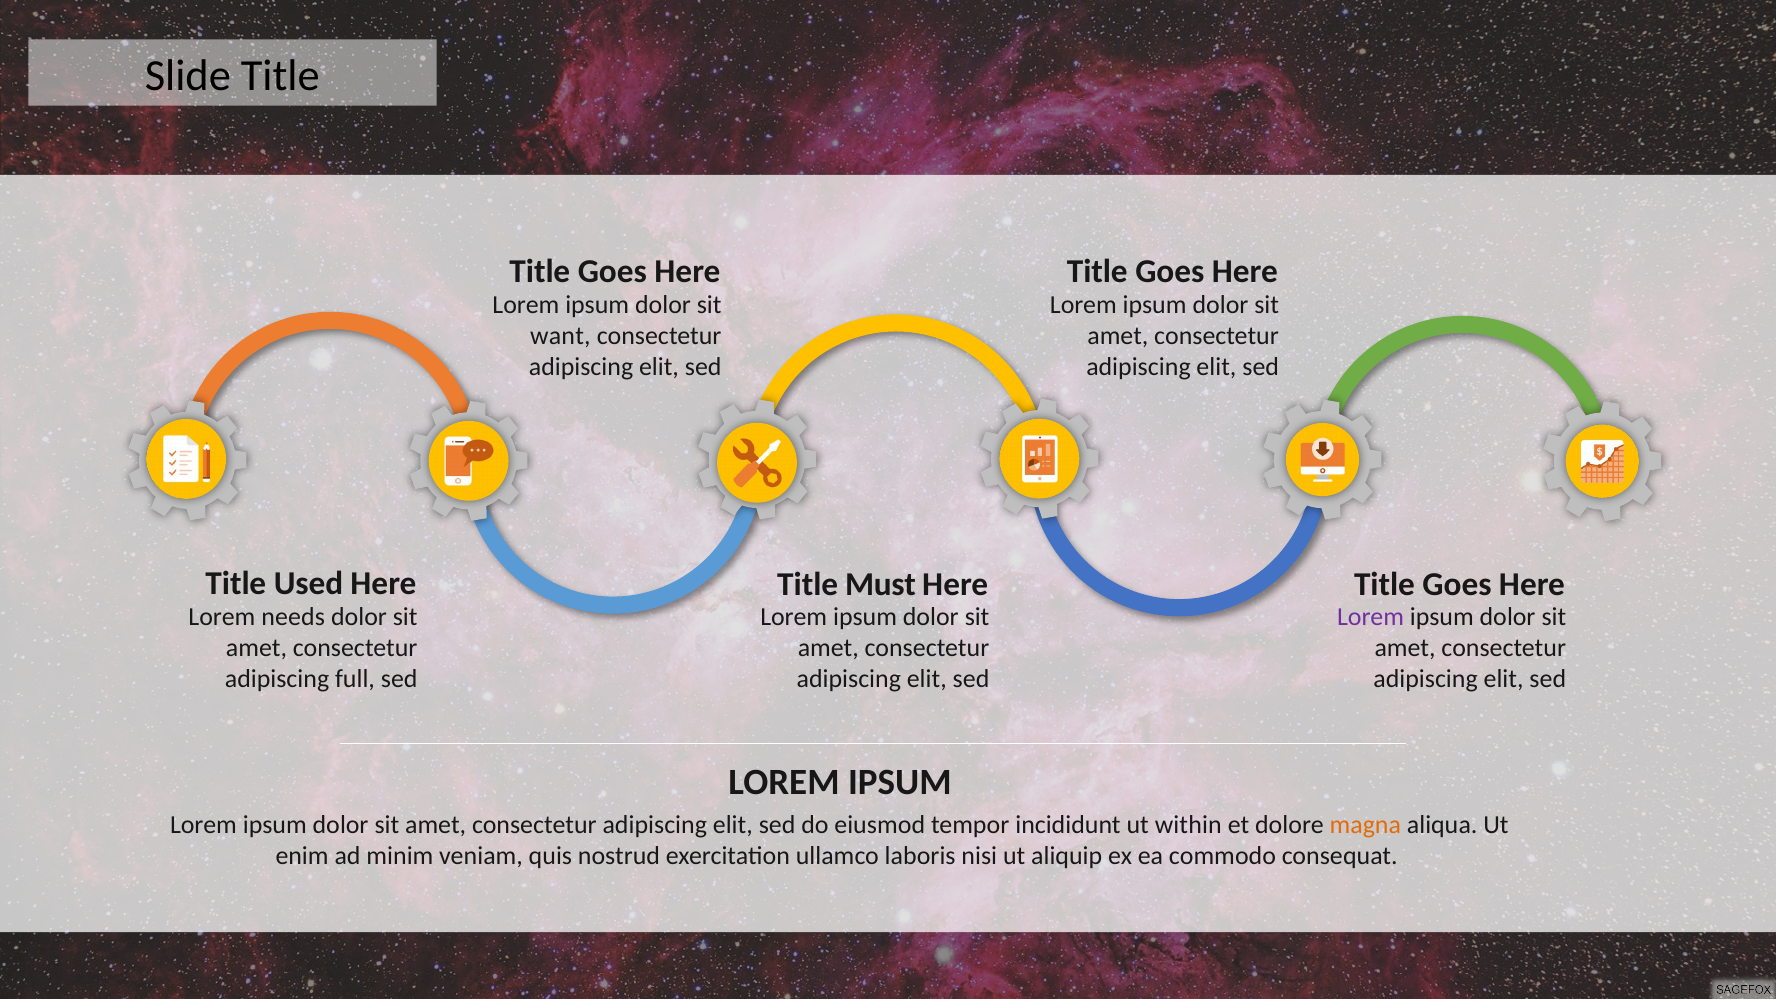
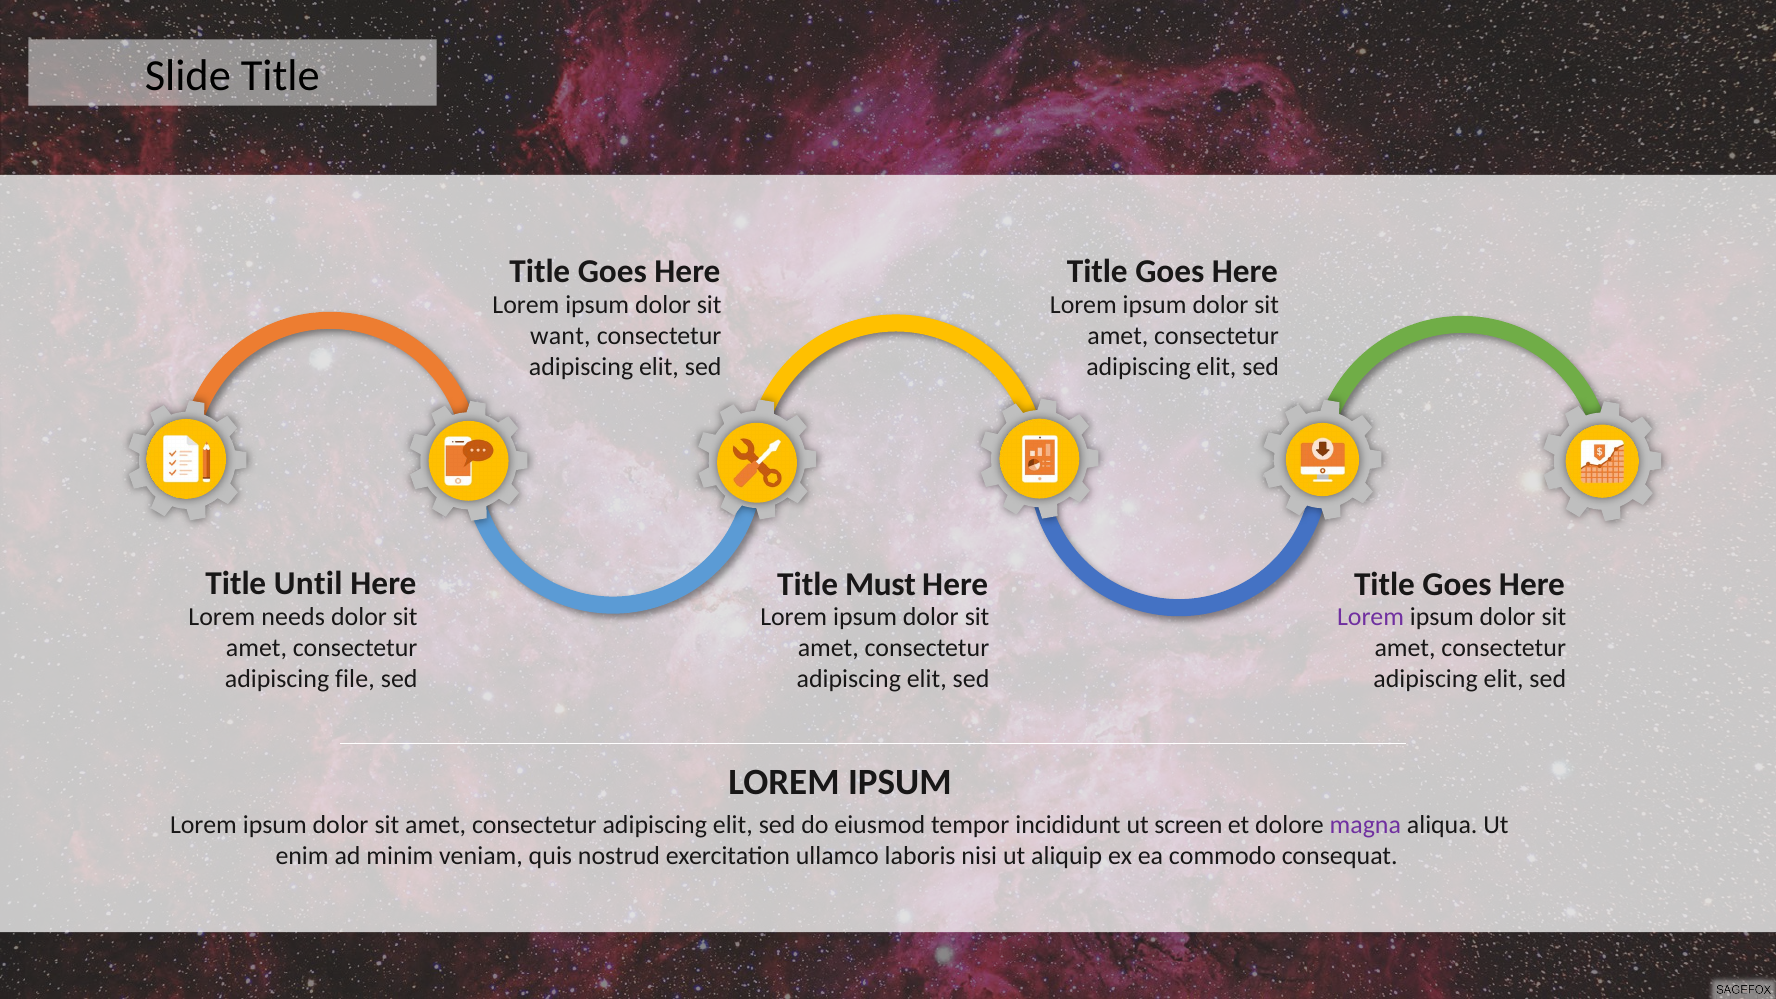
Used: Used -> Until (308, 584)
full: full -> file (355, 679)
within: within -> screen (1188, 825)
magna colour: orange -> purple (1365, 825)
